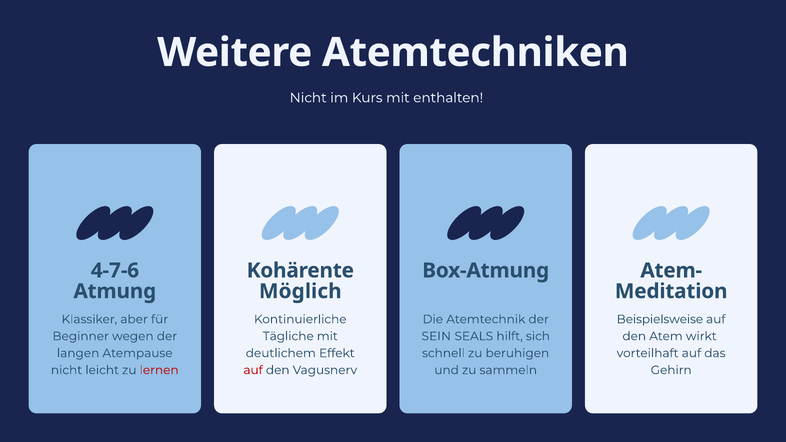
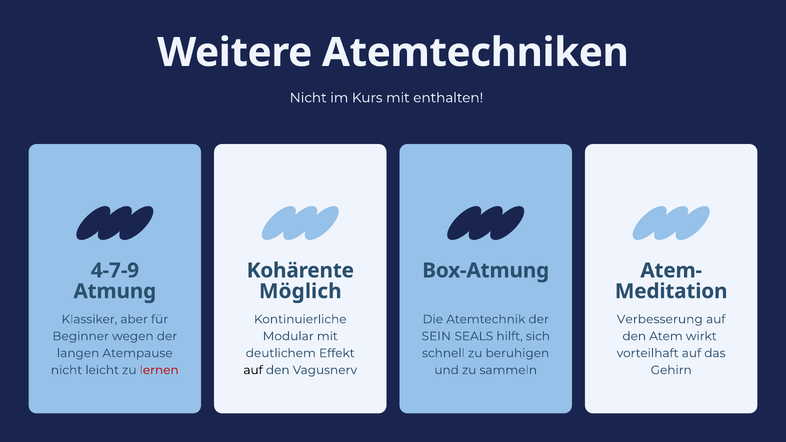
4-7-6: 4-7-6 -> 4-7-9 (115, 271)
Beispielsweise: Beispielsweise -> Verbesserung (660, 319)
Tägliche: Tägliche -> Modular (288, 336)
auf colour: red -> black (253, 370)
